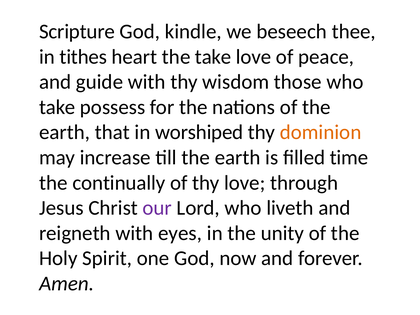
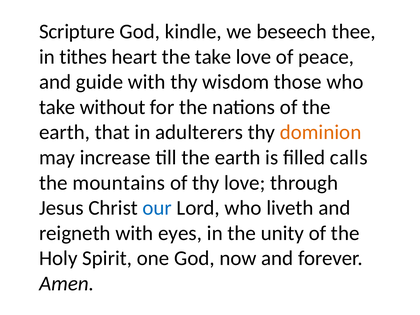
possess: possess -> without (113, 107)
worshiped: worshiped -> adulterers (199, 132)
time: time -> calls (349, 158)
continually: continually -> mountains (119, 183)
our colour: purple -> blue (157, 208)
